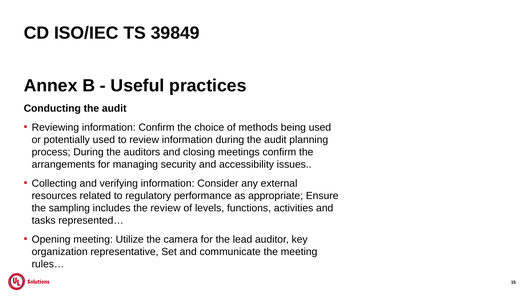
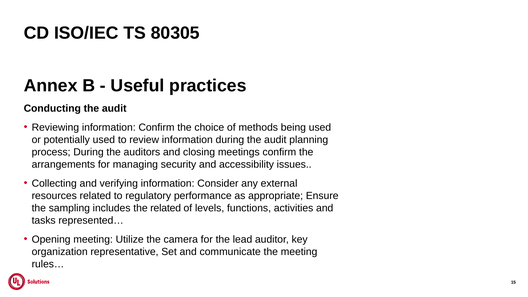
39849: 39849 -> 80305 (175, 33)
the review: review -> related (166, 208)
